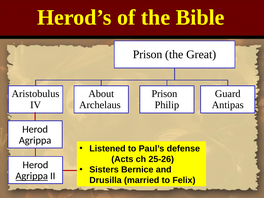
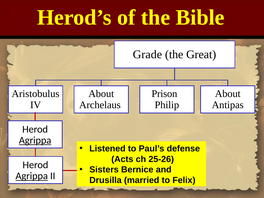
Prison: Prison -> Grade (147, 54)
Guard: Guard -> About (228, 94)
Agrippa underline: none -> present (35, 140)
